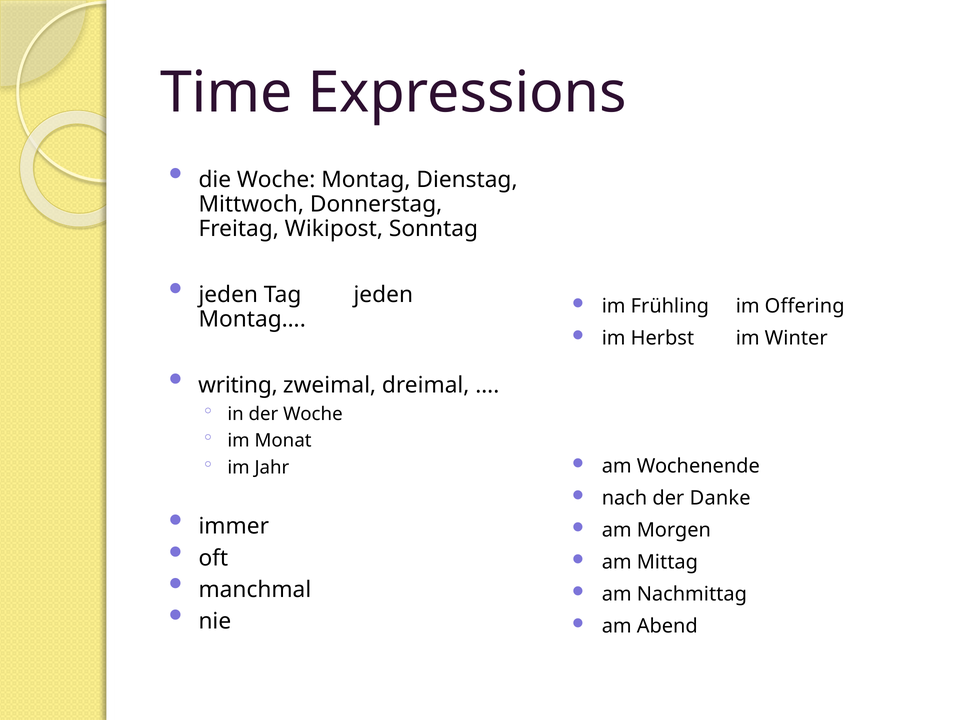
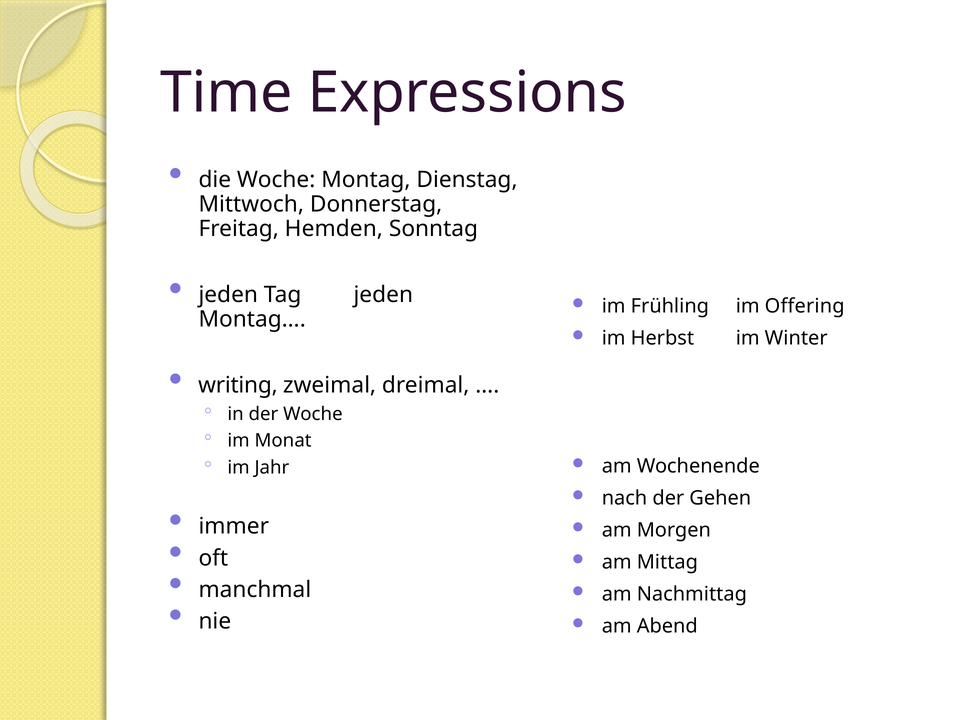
Wikipost: Wikipost -> Hemden (334, 229)
Danke: Danke -> Gehen (720, 498)
